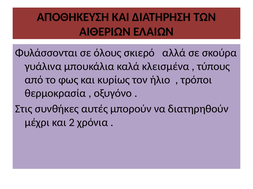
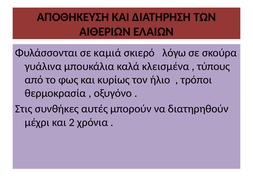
όλους: όλους -> καμιά (108, 53)
αλλά: αλλά -> λόγω (174, 53)
